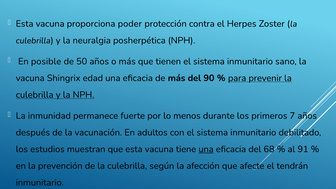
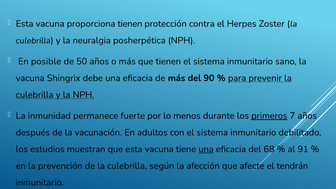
proporciona poder: poder -> tienen (130, 24)
edad: edad -> debe (93, 78)
primeros underline: none -> present (269, 116)
